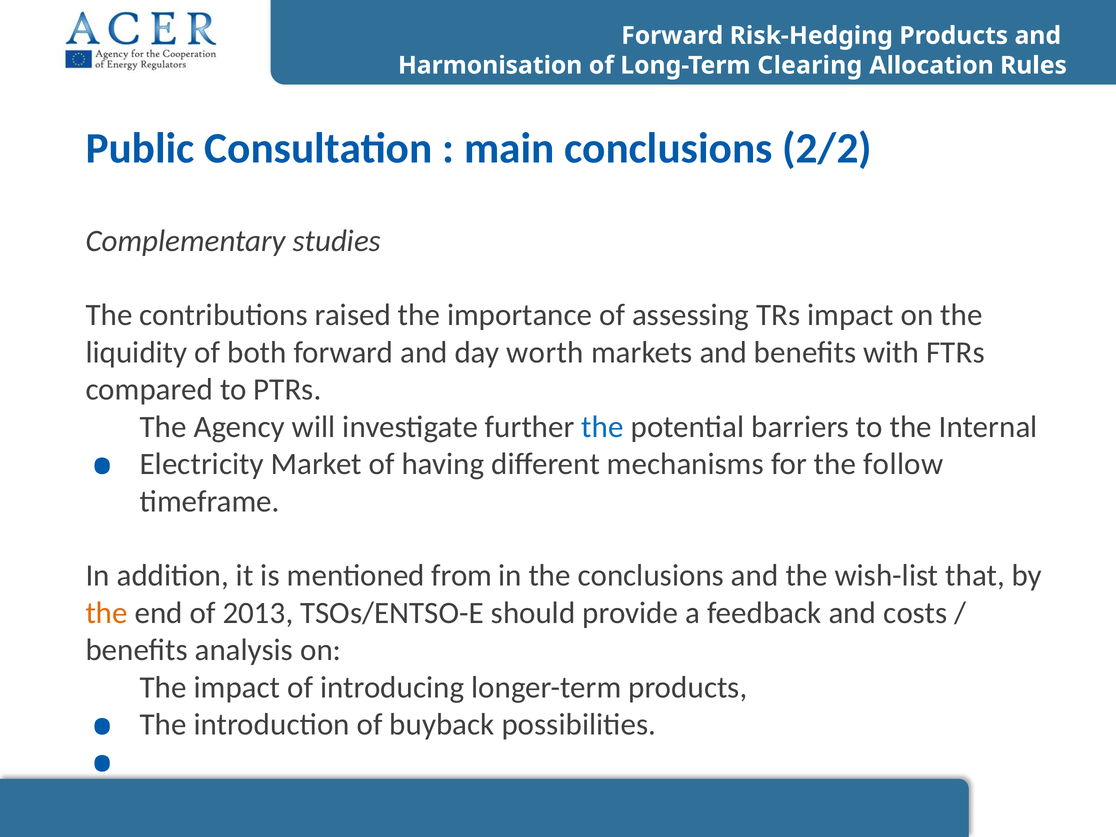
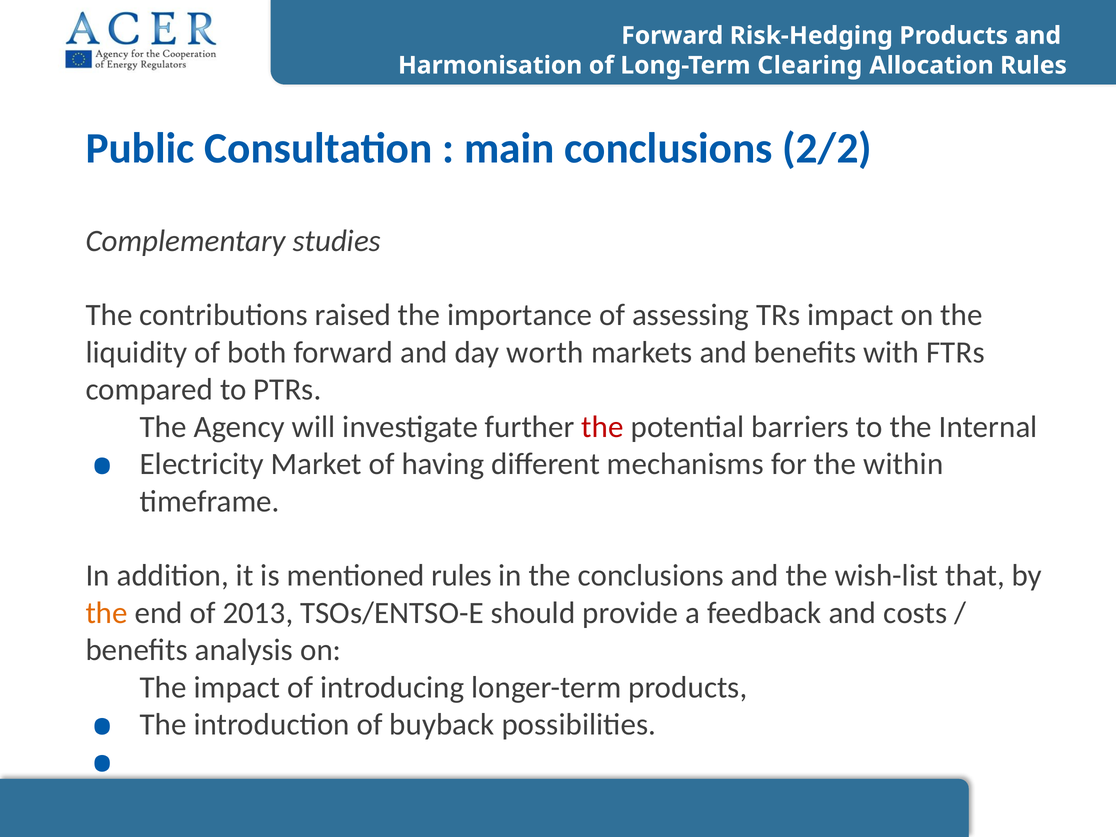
the colour: blue -> red (603, 427)
follow: follow -> within (903, 464)
mentioned from: from -> rules (462, 576)
